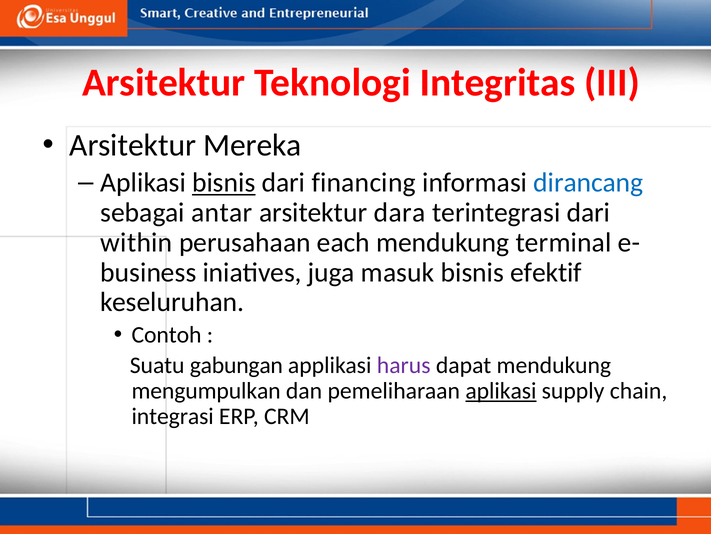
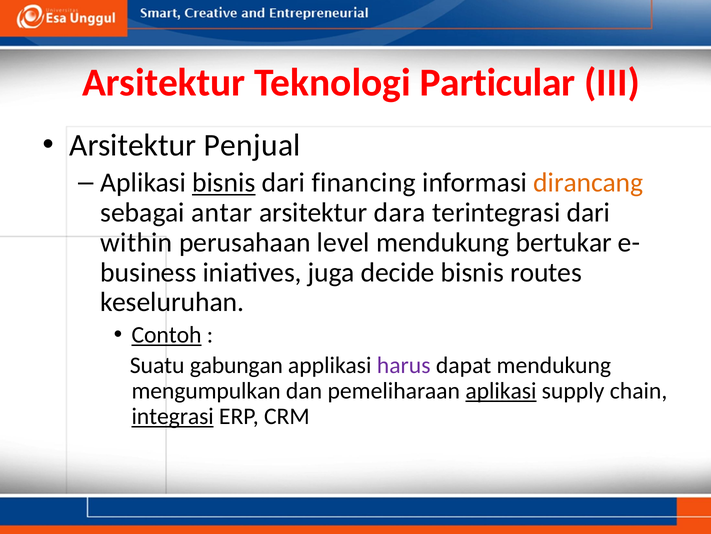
Integritas: Integritas -> Particular (498, 83)
Mereka: Mereka -> Penjual (252, 145)
dirancang colour: blue -> orange (588, 182)
each: each -> level (343, 242)
terminal: terminal -> bertukar (564, 242)
masuk: masuk -> decide (398, 272)
efektif: efektif -> routes (546, 272)
Contoh underline: none -> present (167, 334)
integrasi underline: none -> present (173, 416)
